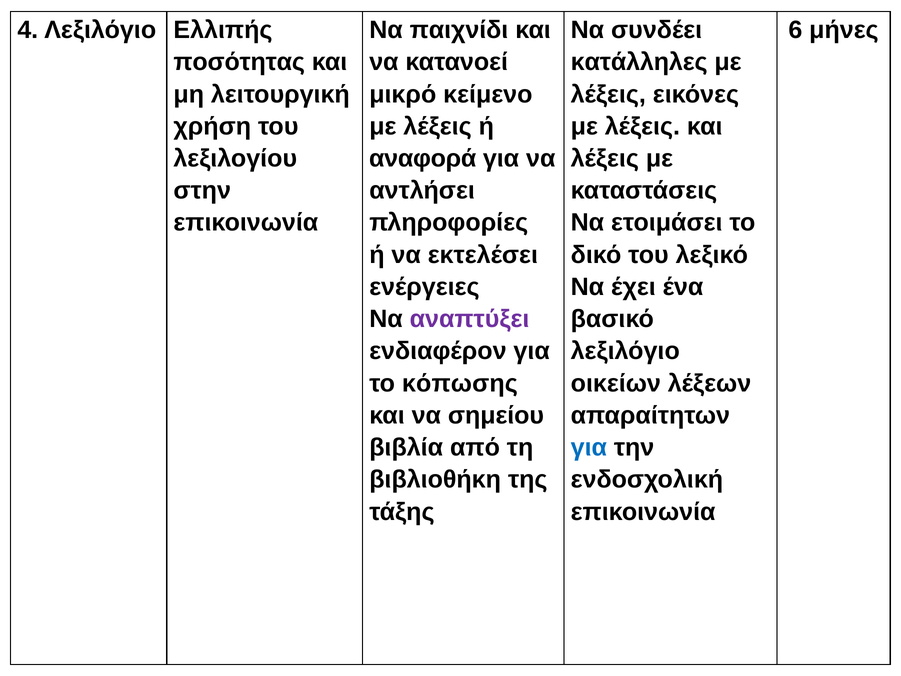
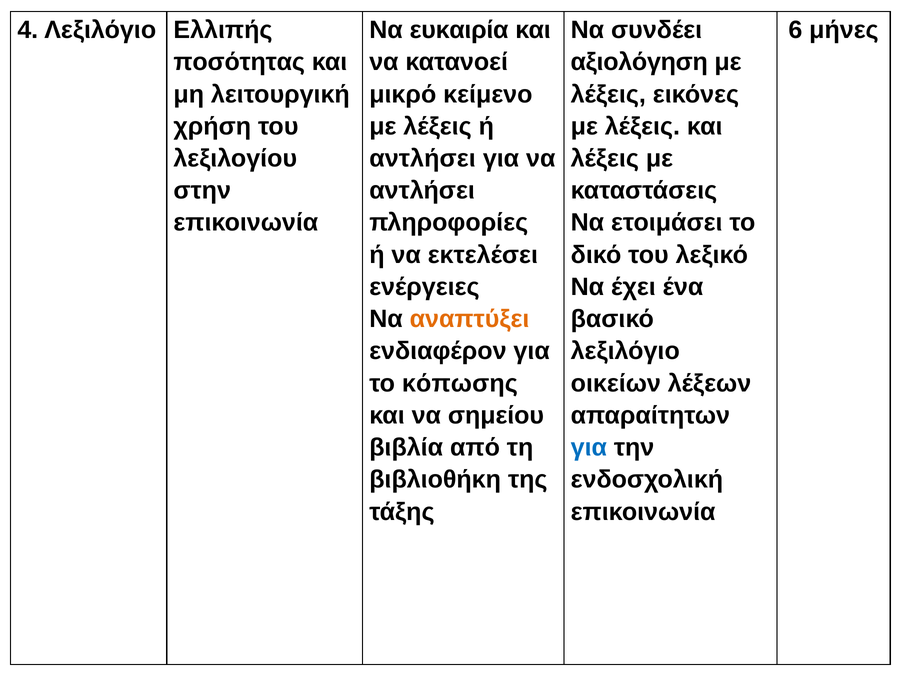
παιχνίδι: παιχνίδι -> ευκαιρία (459, 30)
κατάλληλες: κατάλληλες -> αξιολόγηση (639, 62)
αναφορά: αναφορά -> αντλήσει (423, 158)
αναπτύξει colour: purple -> orange (470, 319)
